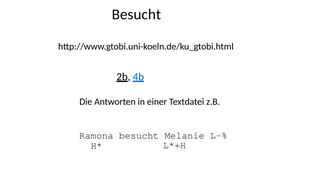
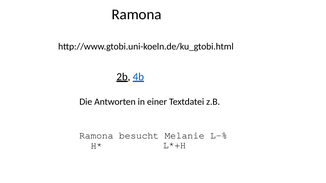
Besucht: Besucht -> Ramona (137, 14)
